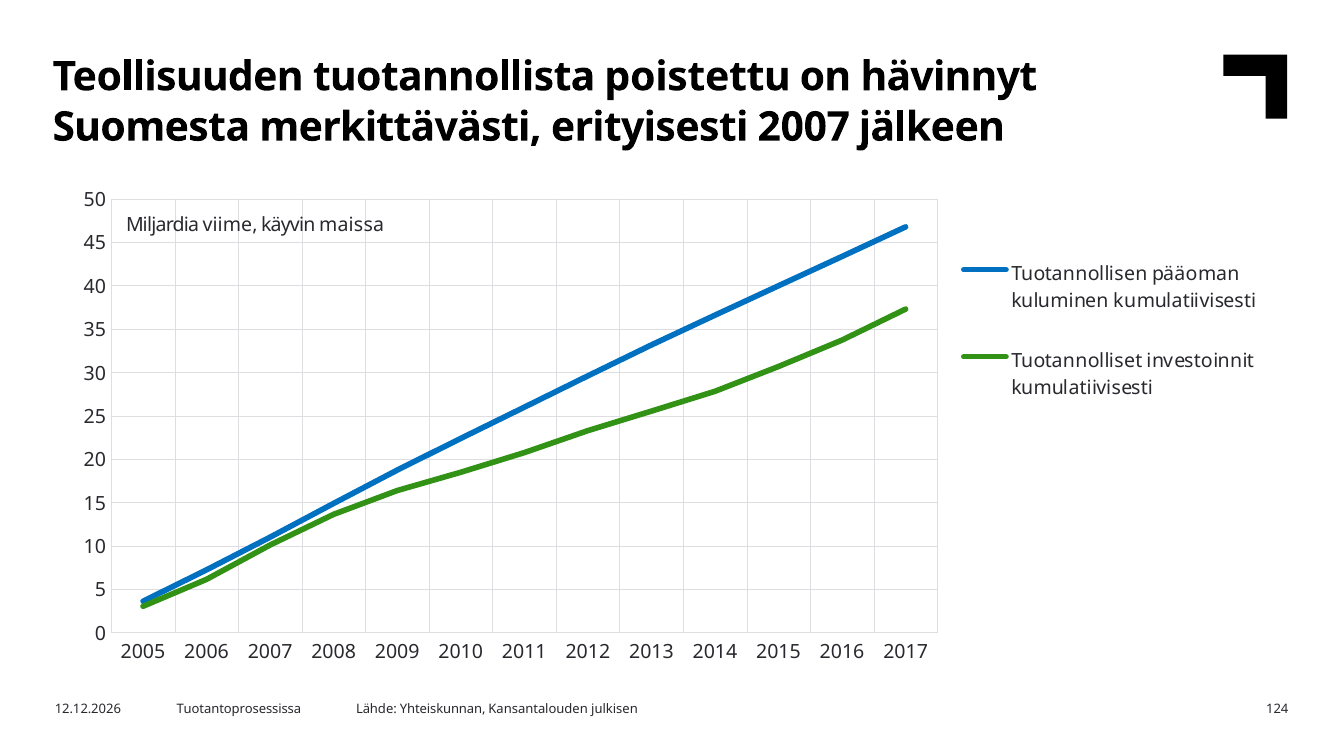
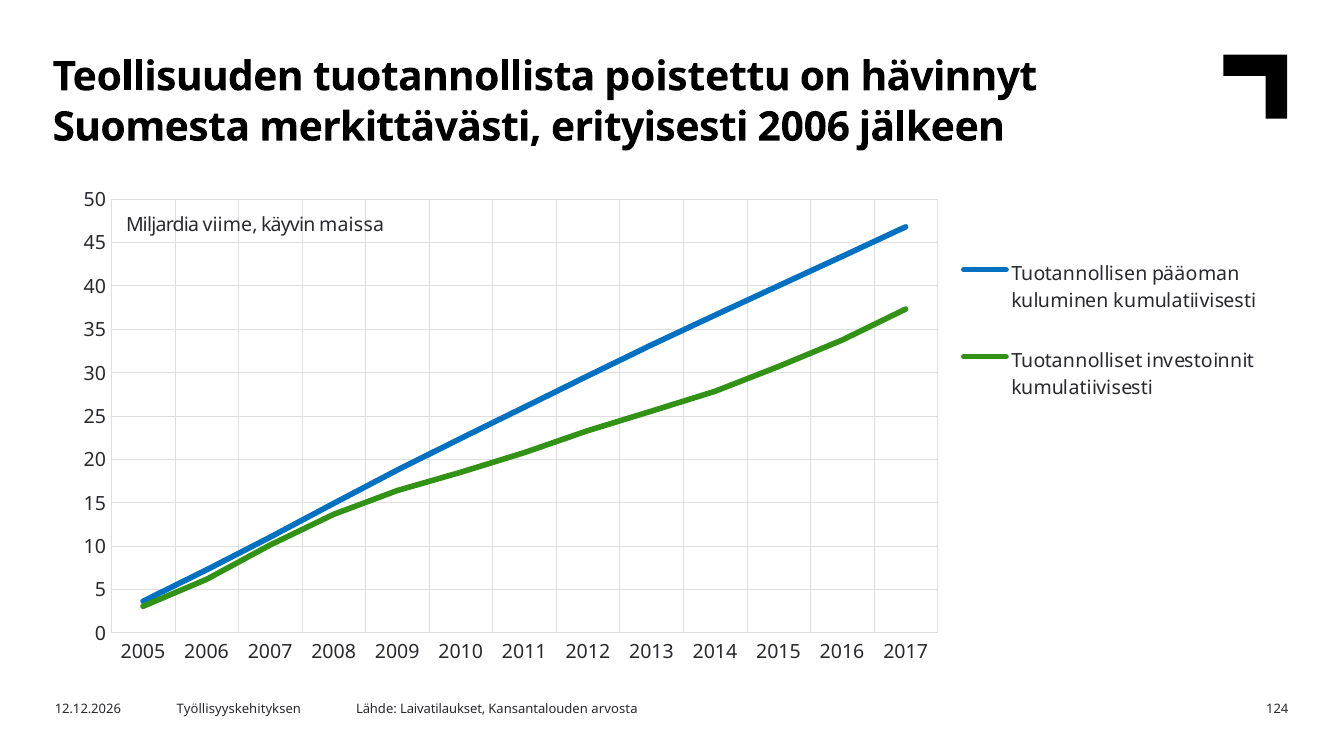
erityisesti 2007: 2007 -> 2006 (804, 127)
Tuotantoprosessissa: Tuotantoprosessissa -> Työllisyyskehityksen (239, 709)
Yhteiskunnan: Yhteiskunnan -> Laivatilaukset (443, 709)
julkisen: julkisen -> arvosta (614, 709)
